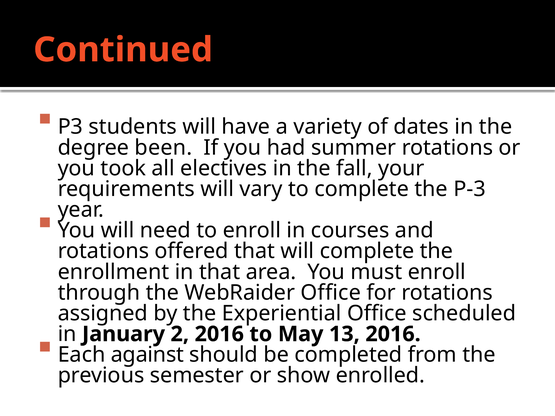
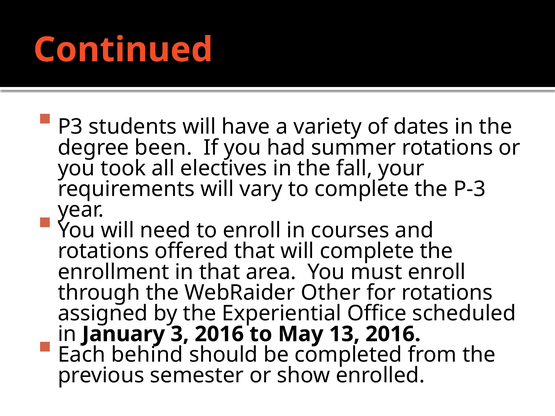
WebRaider Office: Office -> Other (331, 293)
2: 2 -> 3 (180, 334)
against: against -> behind (147, 355)
